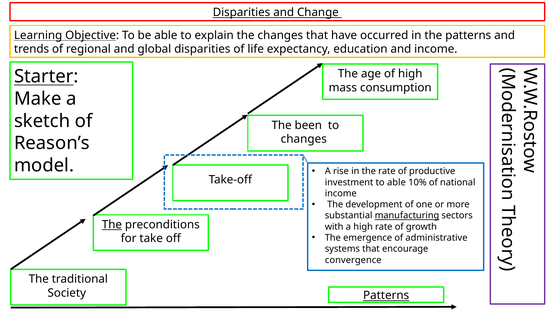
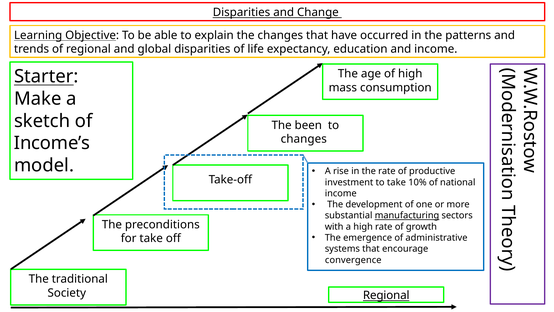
Reason’s: Reason’s -> Income’s (52, 143)
to able: able -> take (396, 182)
The underline: present -> none (112, 224)
Patterns: Patterns -> Regional (386, 295)
